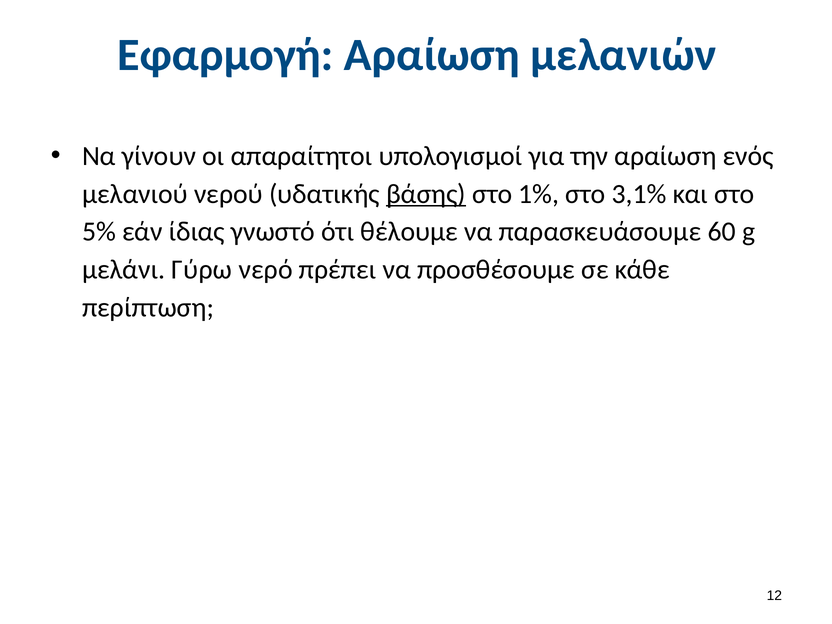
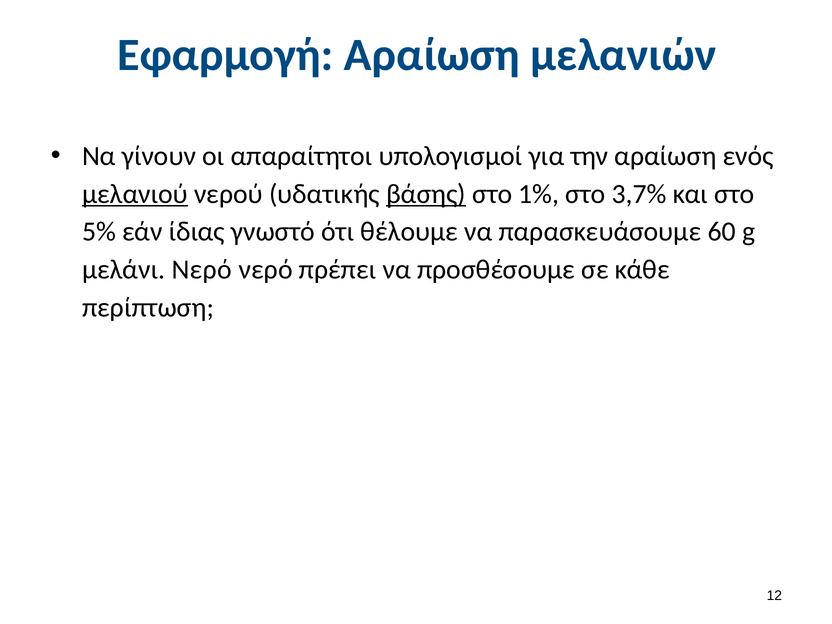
μελανιού underline: none -> present (135, 194)
3,1%: 3,1% -> 3,7% (639, 194)
μελάνι Γύρω: Γύρω -> Νερό (202, 270)
